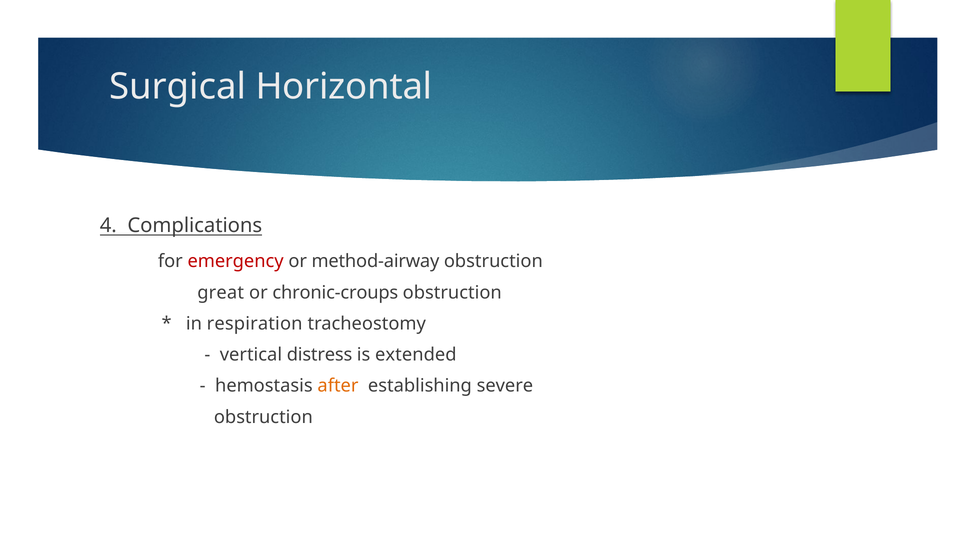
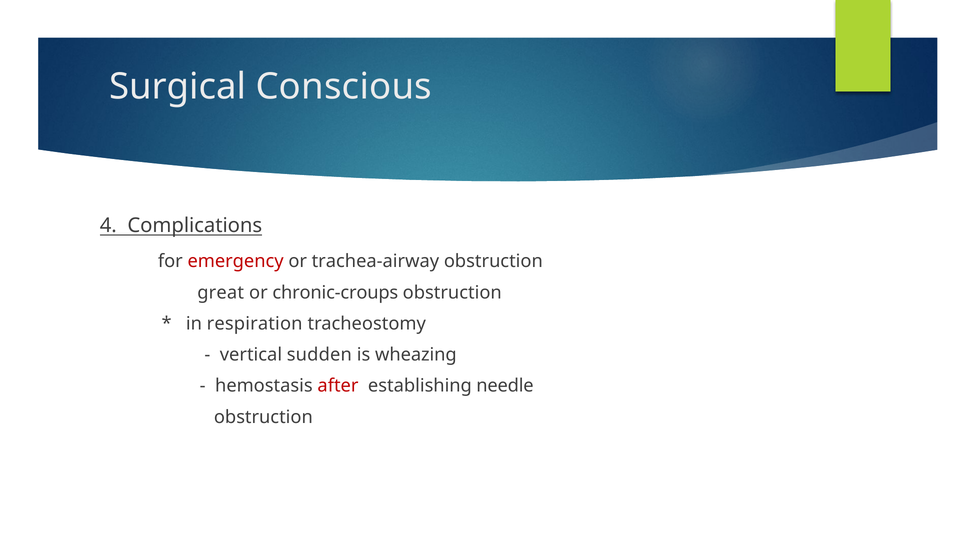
Horizontal: Horizontal -> Conscious (344, 87)
method-airway: method-airway -> trachea-airway (375, 261)
distress: distress -> sudden (319, 355)
extended: extended -> wheazing (416, 355)
after colour: orange -> red (338, 386)
severe: severe -> needle (505, 386)
